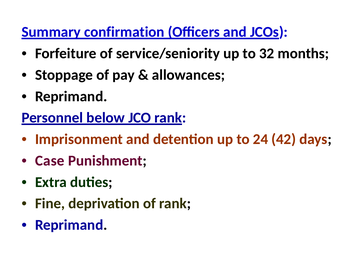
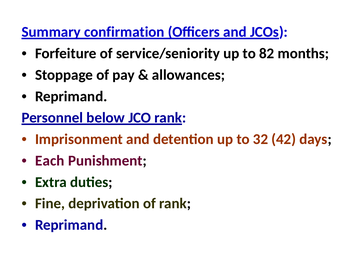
32: 32 -> 82 (267, 54)
24: 24 -> 32 (261, 139)
Case: Case -> Each (50, 161)
